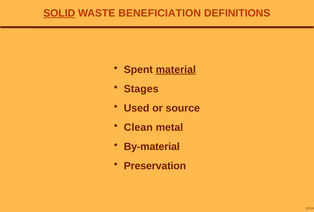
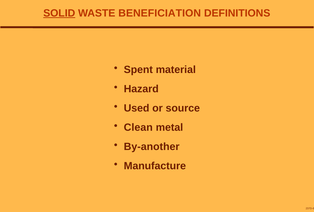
material underline: present -> none (176, 70)
Stages: Stages -> Hazard (141, 89)
By-material: By-material -> By-another (152, 147)
Preservation: Preservation -> Manufacture (155, 166)
